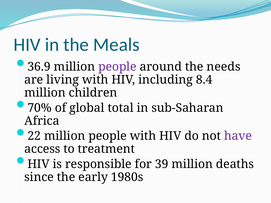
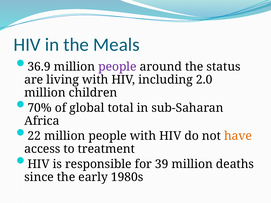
needs: needs -> status (224, 67)
8.4: 8.4 -> 2.0 (204, 80)
have colour: purple -> orange (238, 136)
